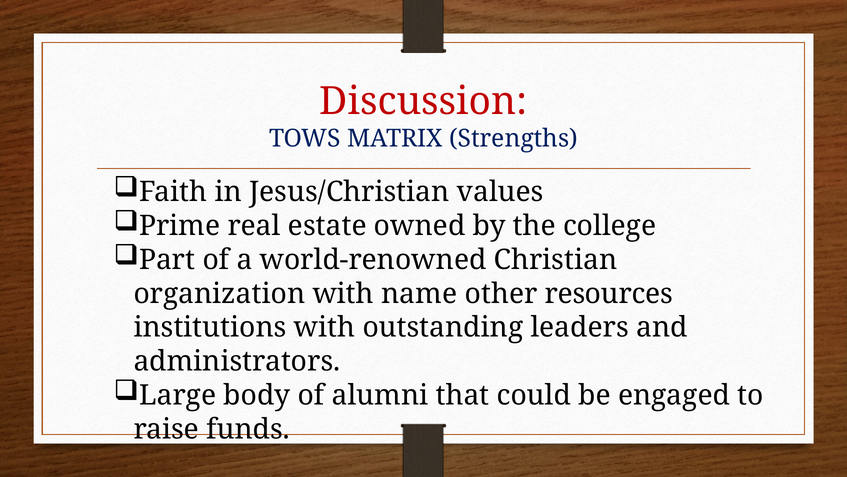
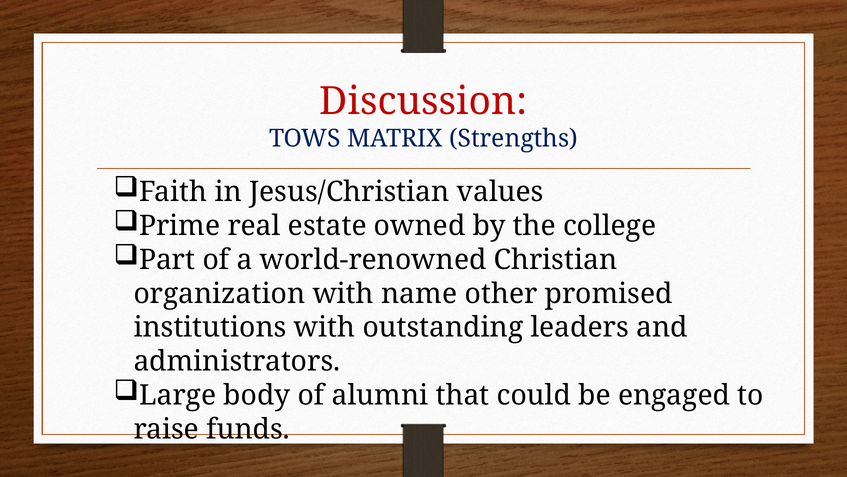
resources: resources -> promised (609, 293)
